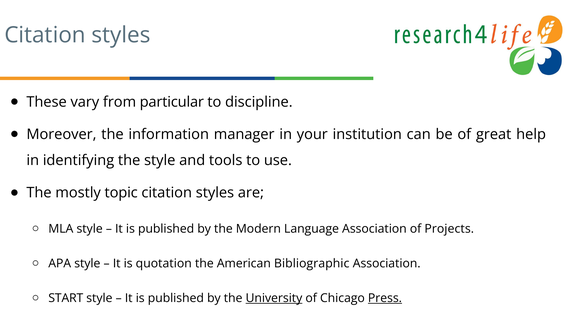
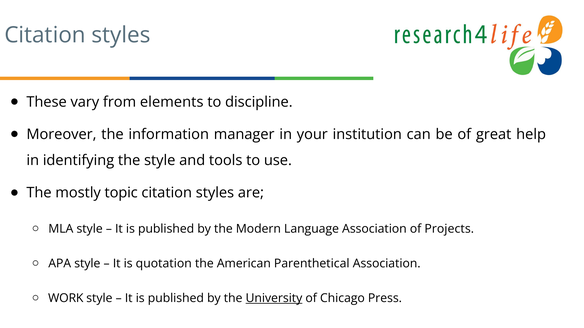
particular: particular -> elements (172, 102)
Bibliographic: Bibliographic -> Parenthetical (312, 264)
START: START -> WORK (66, 299)
Press underline: present -> none (385, 299)
